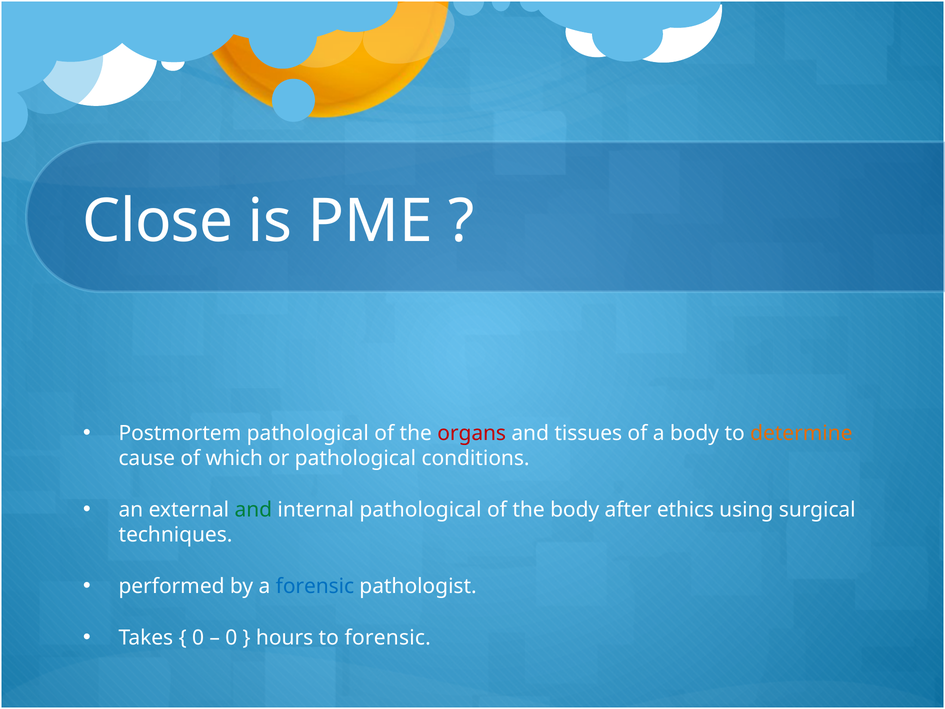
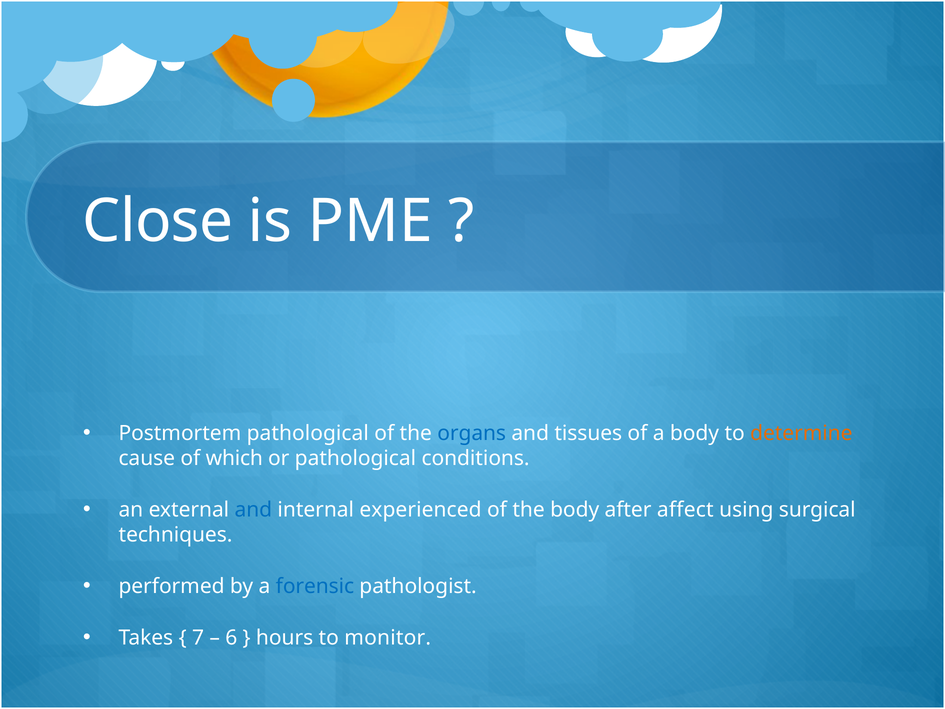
organs colour: red -> blue (472, 433)
and colour: green -> blue (253, 510)
internal pathological: pathological -> experienced (420, 510)
ethics: ethics -> affect (685, 510)
0: 0 -> 7 (198, 638)
0: 0 -> 6 (231, 638)
to forensic: forensic -> monitor (388, 638)
